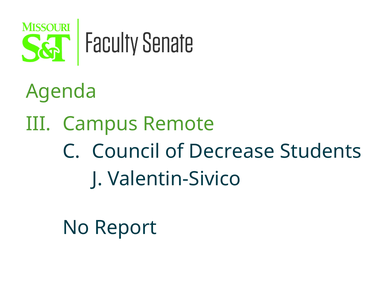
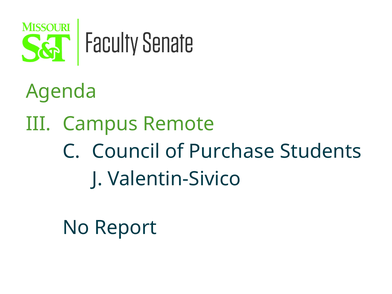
Decrease: Decrease -> Purchase (232, 151)
